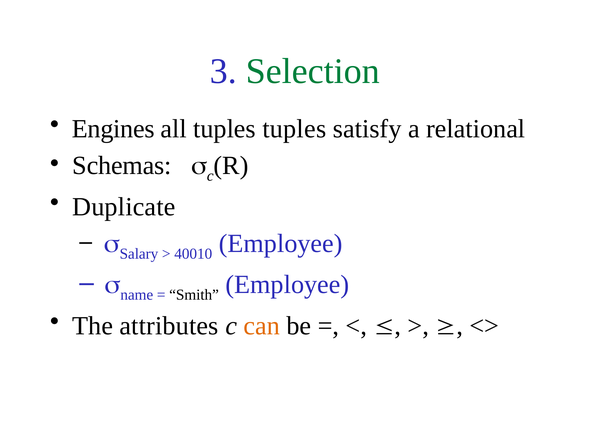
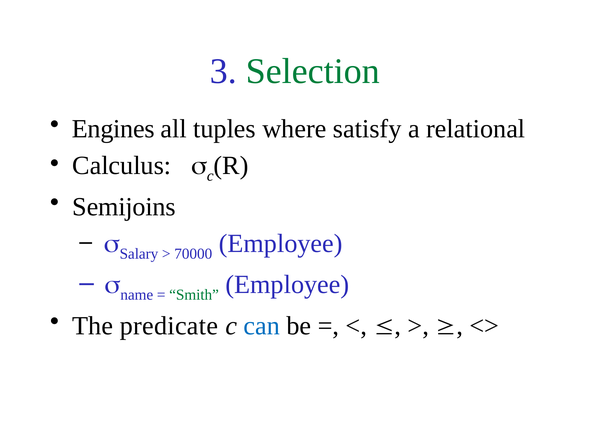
tuples tuples: tuples -> where (294, 129)
Schemas: Schemas -> Calculus (122, 165)
Duplicate: Duplicate -> Semijoins (124, 206)
40010: 40010 -> 70000 (193, 253)
Smith colour: black -> green (194, 294)
attributes: attributes -> predicate (169, 325)
can colour: orange -> blue (262, 325)
